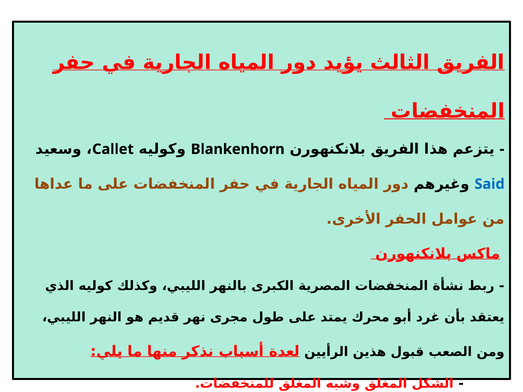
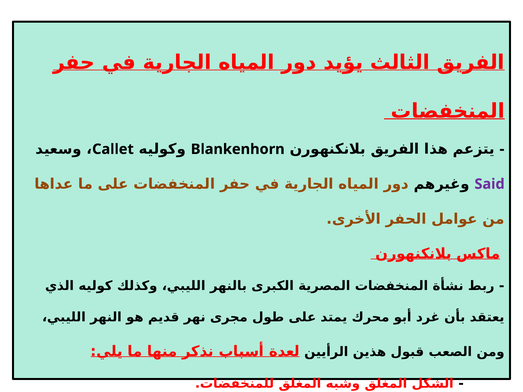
Said colour: blue -> purple (490, 184)
